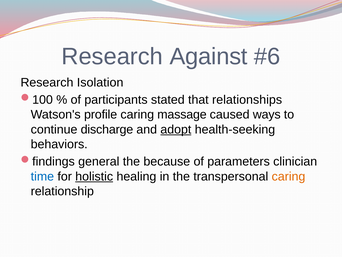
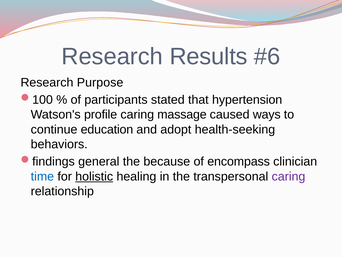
Against: Against -> Results (209, 57)
Isolation: Isolation -> Purpose (100, 82)
relationships: relationships -> hypertension (247, 100)
discharge: discharge -> education (107, 129)
adopt underline: present -> none (176, 129)
parameters: parameters -> encompass (239, 161)
caring colour: orange -> purple (288, 176)
